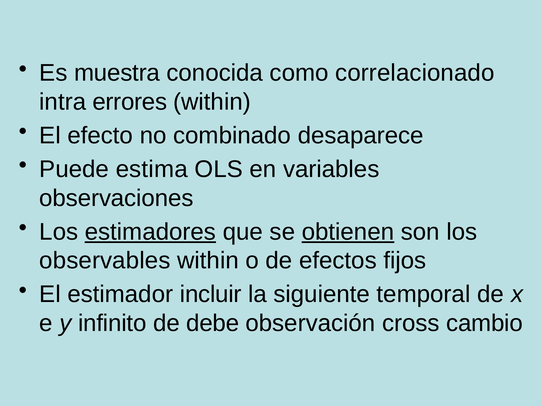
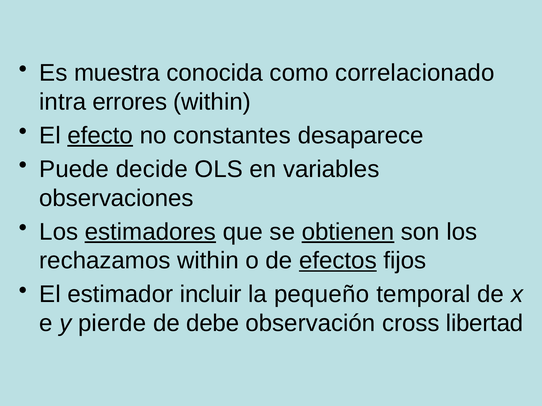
efecto underline: none -> present (100, 136)
combinado: combinado -> constantes (232, 136)
estima: estima -> decide (152, 169)
observables: observables -> rechazamos (105, 261)
efectos underline: none -> present (338, 261)
siguiente: siguiente -> pequeño (322, 295)
infinito: infinito -> pierde (112, 324)
cambio: cambio -> libertad (485, 324)
